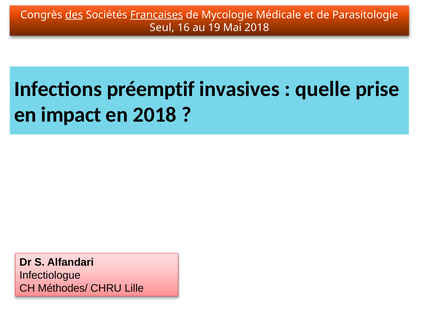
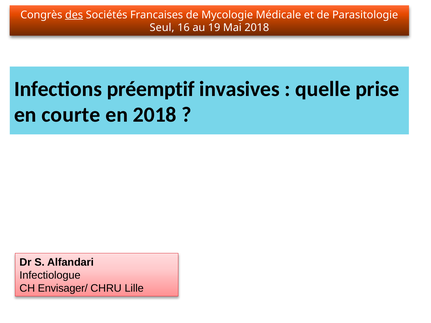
Francaises underline: present -> none (157, 15)
impact: impact -> courte (71, 115)
Méthodes/: Méthodes/ -> Envisager/ (63, 288)
